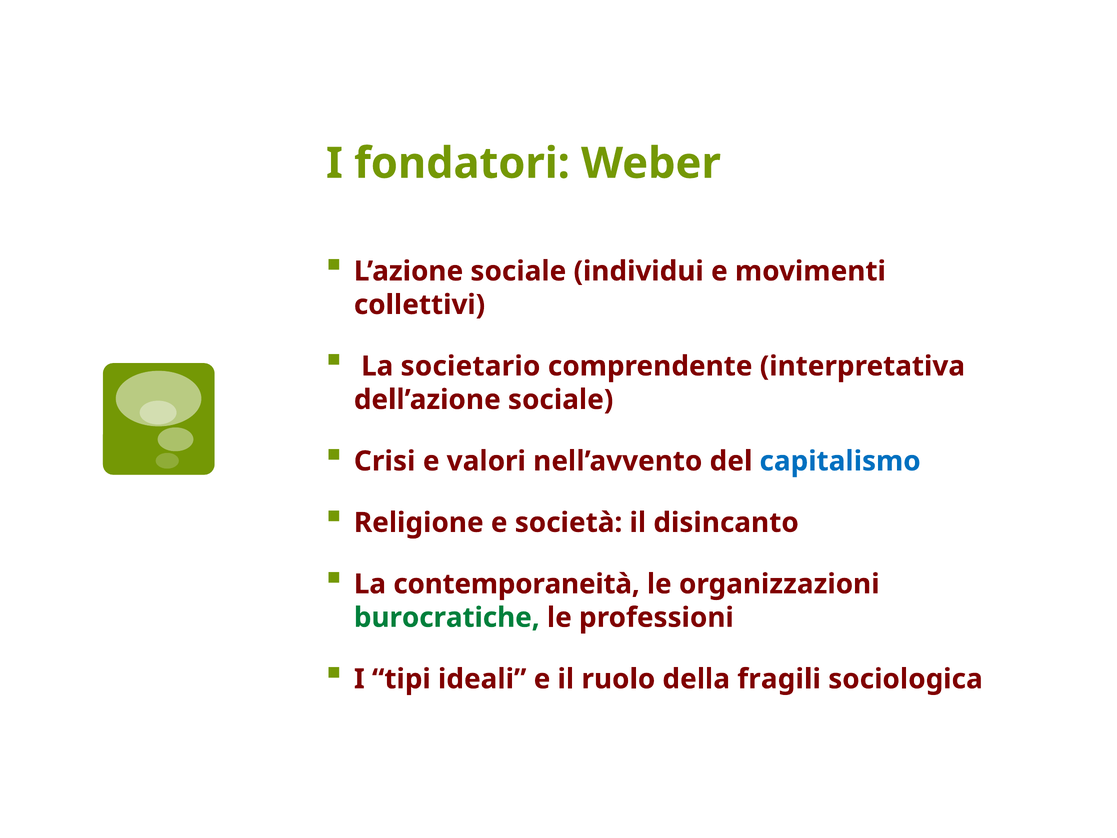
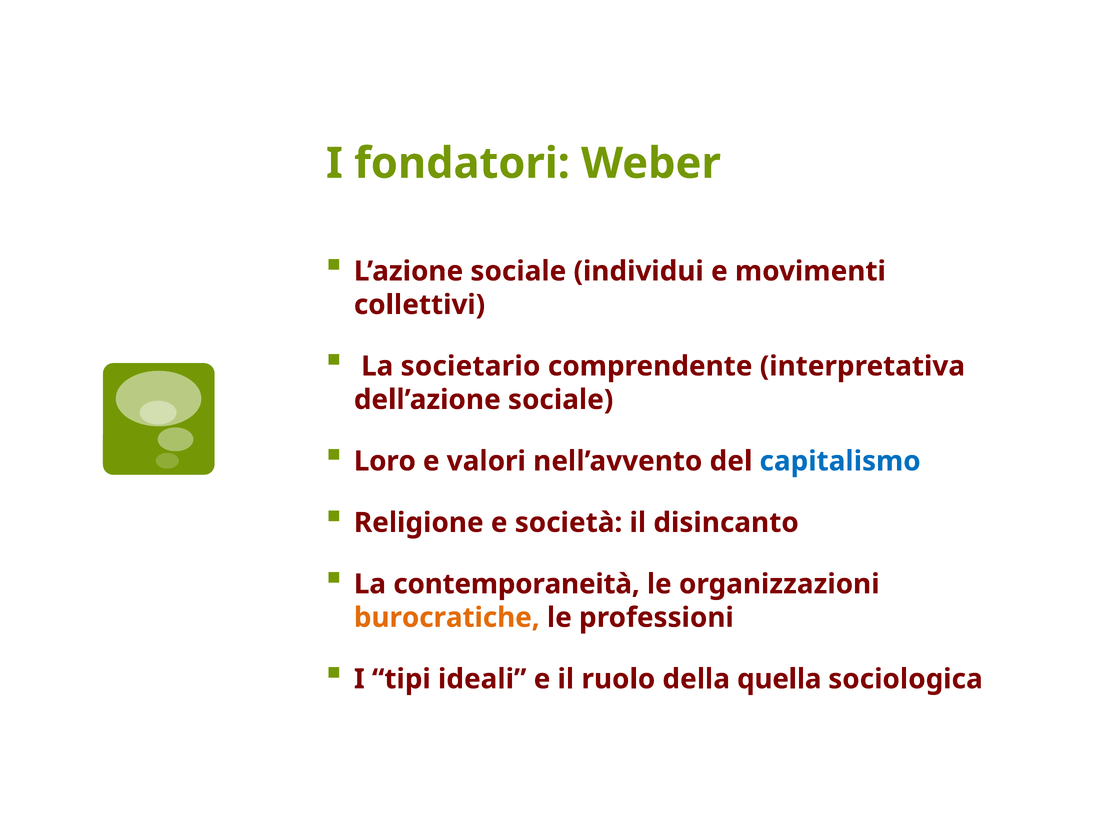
Crisi: Crisi -> Loro (385, 461)
burocratiche colour: green -> orange (447, 617)
fragili: fragili -> quella (779, 679)
